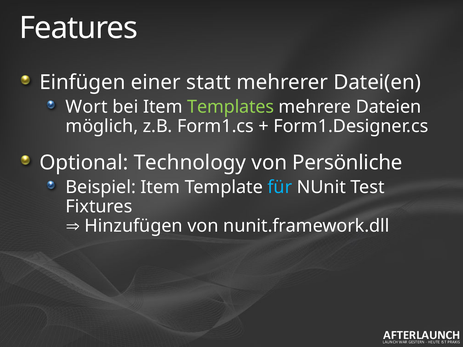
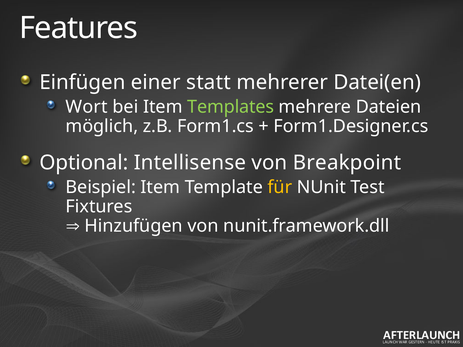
Technology: Technology -> Intellisense (190, 163)
Persönliche: Persönliche -> Breakpoint (347, 163)
für colour: light blue -> yellow (280, 187)
